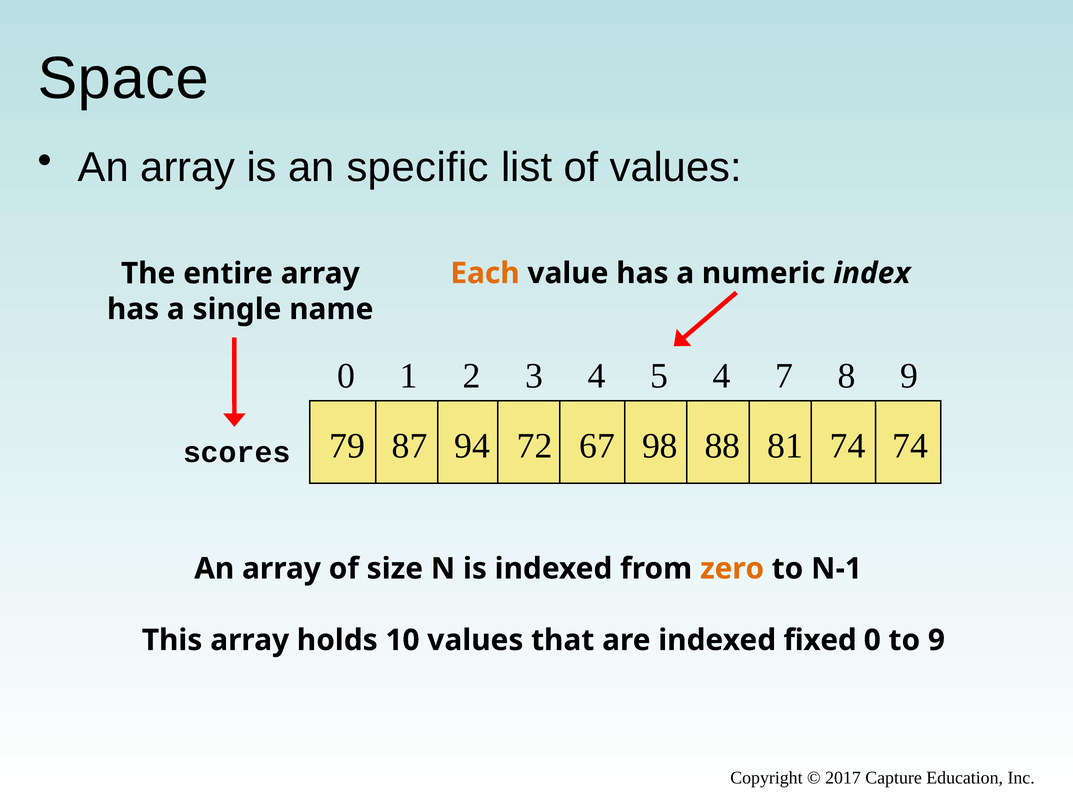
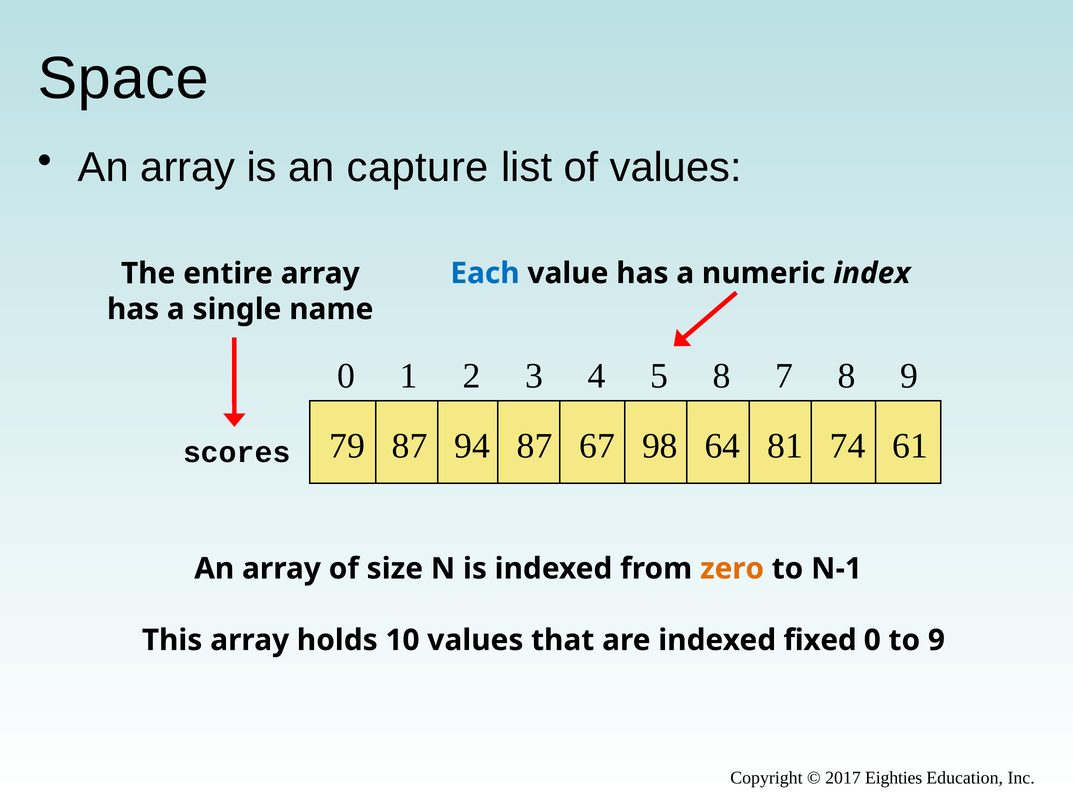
specific: specific -> capture (418, 167)
Each colour: orange -> blue (485, 273)
5 4: 4 -> 8 (722, 376)
94 72: 72 -> 87 (535, 446)
88: 88 -> 64 (722, 446)
74 74: 74 -> 61 (910, 446)
Capture: Capture -> Eighties (894, 777)
